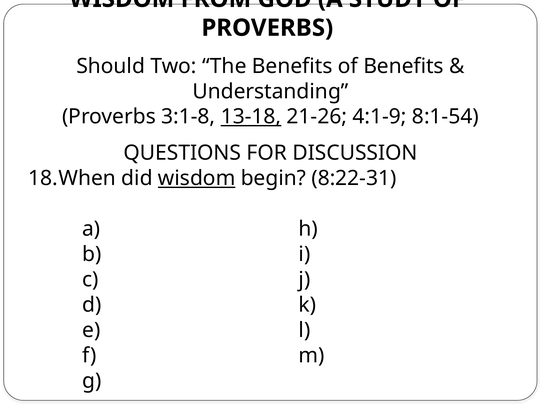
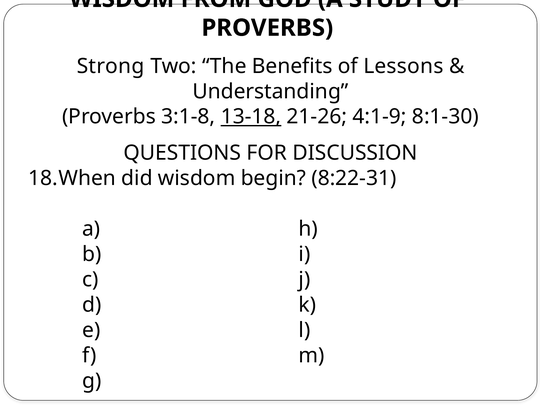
Should: Should -> Strong (111, 66)
of Benefits: Benefits -> Lessons (403, 66)
8:1-54: 8:1-54 -> 8:1-30 (445, 117)
wisdom underline: present -> none (197, 178)
